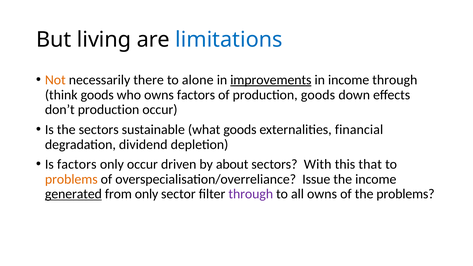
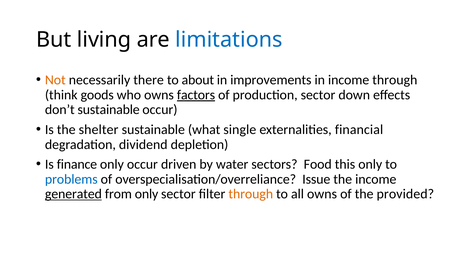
alone: alone -> about (198, 80)
improvements underline: present -> none (271, 80)
factors underline: none -> present (196, 95)
production goods: goods -> sector (318, 95)
don’t production: production -> sustainable (109, 110)
the sectors: sectors -> shelter (99, 130)
what goods: goods -> single (240, 130)
Is factors: factors -> finance (77, 164)
about: about -> water (232, 164)
With: With -> Food (318, 164)
this that: that -> only (370, 164)
problems colour: orange -> blue (71, 179)
through colour: purple -> orange (251, 194)
the problems: problems -> provided (405, 194)
